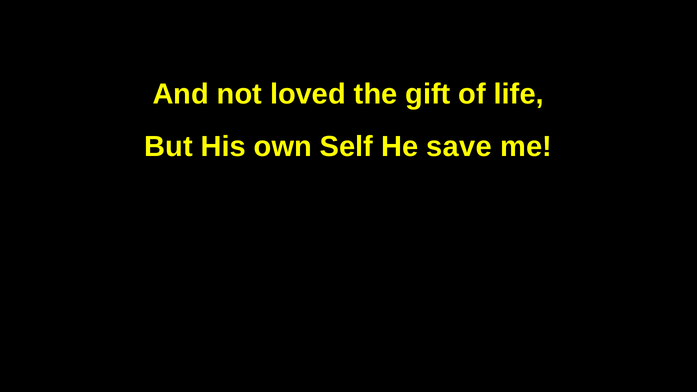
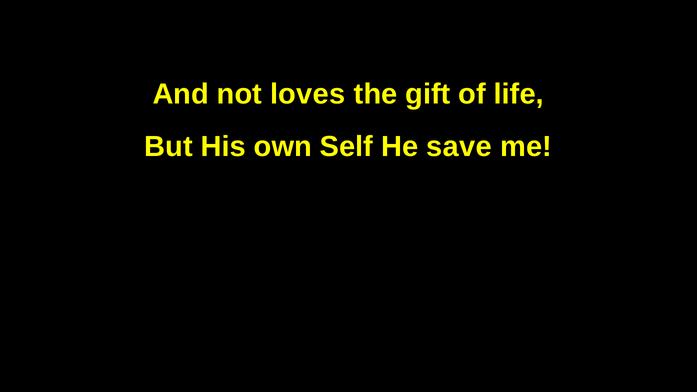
loved: loved -> loves (308, 94)
